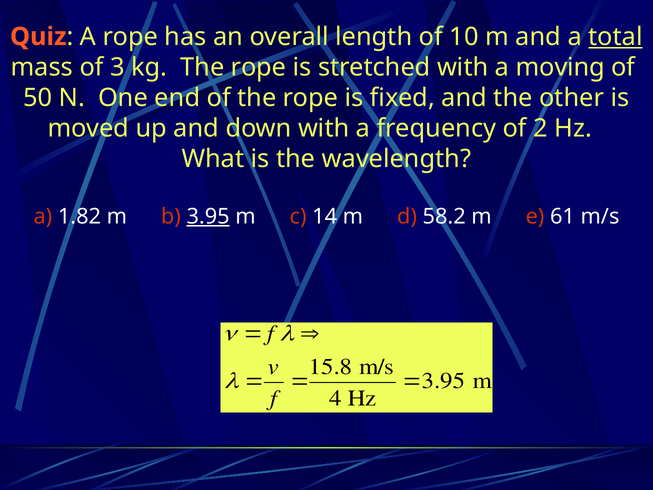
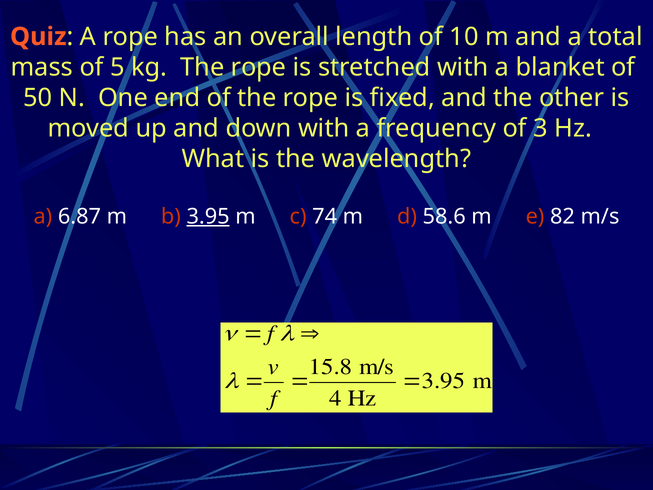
total underline: present -> none (615, 37)
3: 3 -> 5 (118, 67)
moving: moving -> blanket (560, 67)
2: 2 -> 3 (541, 128)
1.82: 1.82 -> 6.87 (79, 216)
14: 14 -> 74 (325, 216)
58.2: 58.2 -> 58.6 (444, 216)
61: 61 -> 82 (562, 216)
